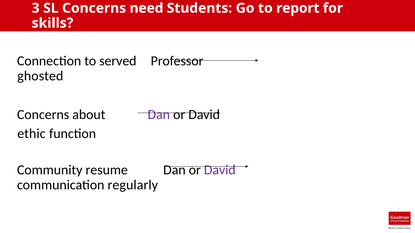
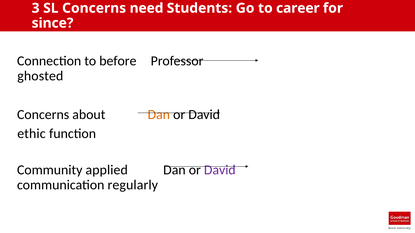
report: report -> career (298, 8)
skills: skills -> since (53, 23)
served: served -> before (118, 61)
Dan colour: purple -> orange (159, 115)
resume: resume -> applied (107, 170)
